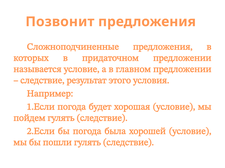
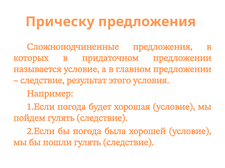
Позвонит: Позвонит -> Прическу (60, 22)
